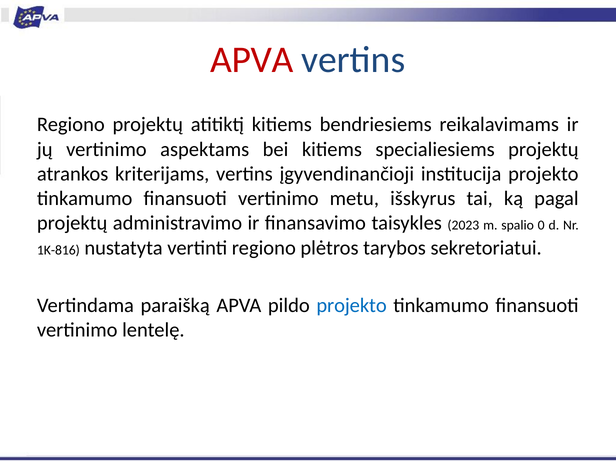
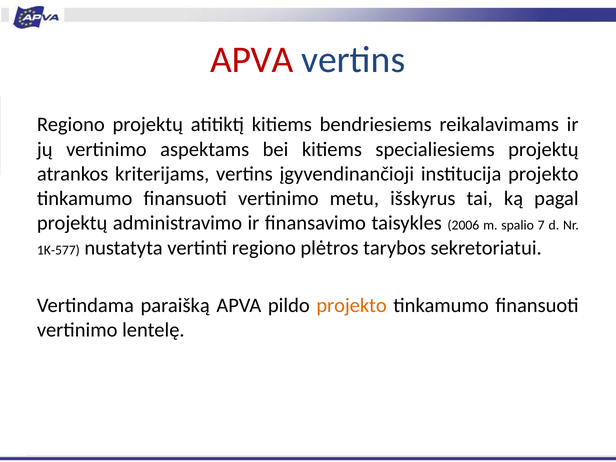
2023: 2023 -> 2006 (463, 225)
0: 0 -> 7 (541, 225)
1K-816: 1K-816 -> 1K-577 (58, 250)
projekto colour: blue -> orange (352, 305)
